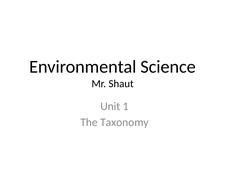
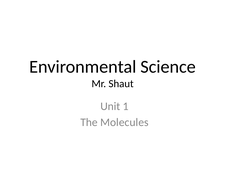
Taxonomy: Taxonomy -> Molecules (124, 122)
